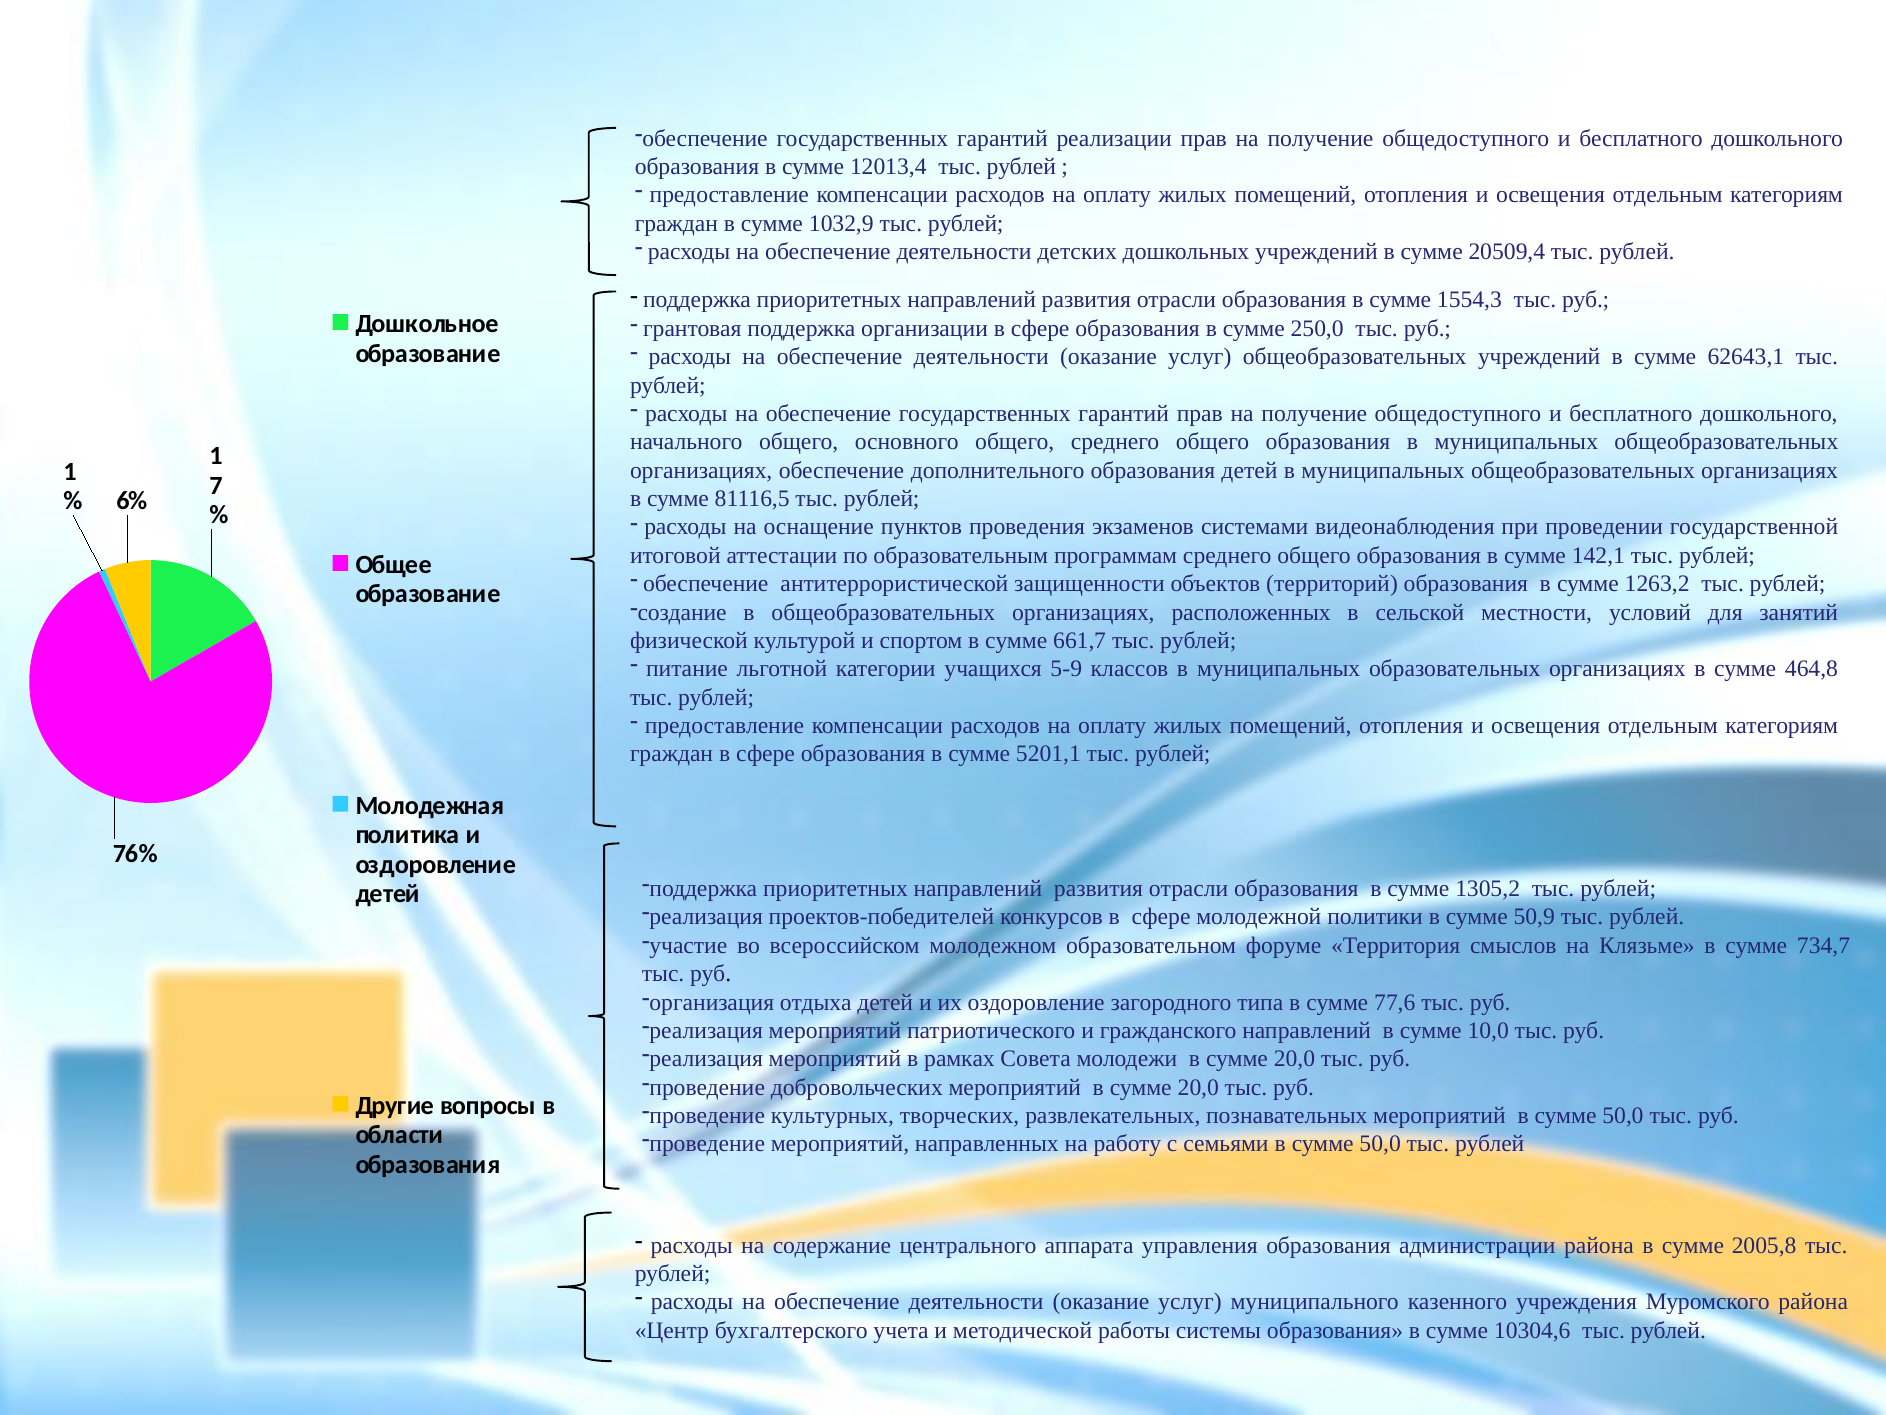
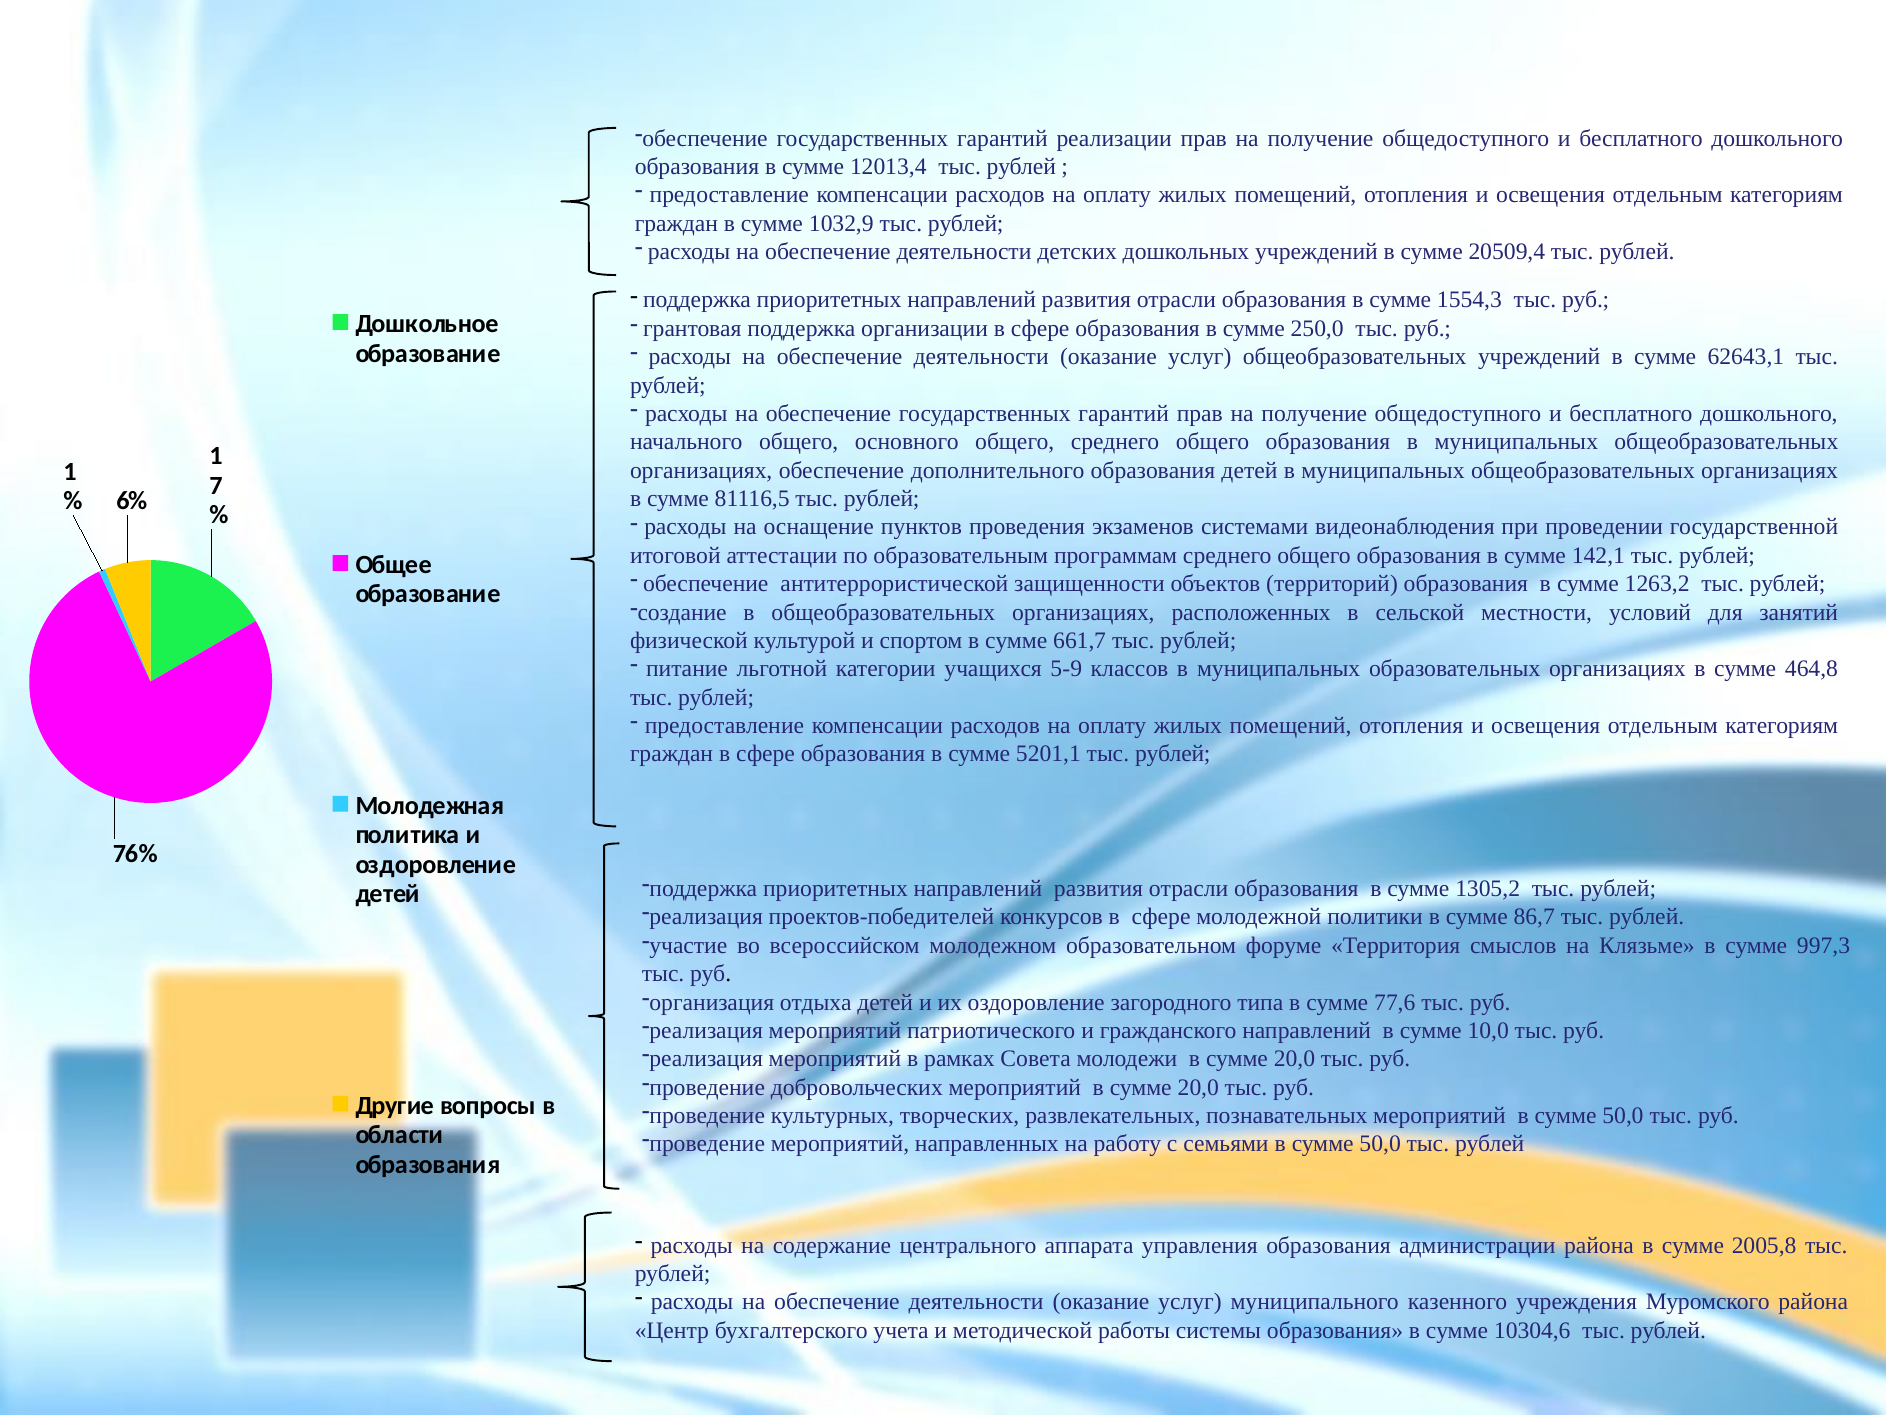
50,9: 50,9 -> 86,7 (1534, 917)
734,7: 734,7 -> 997,3 (1824, 945)
